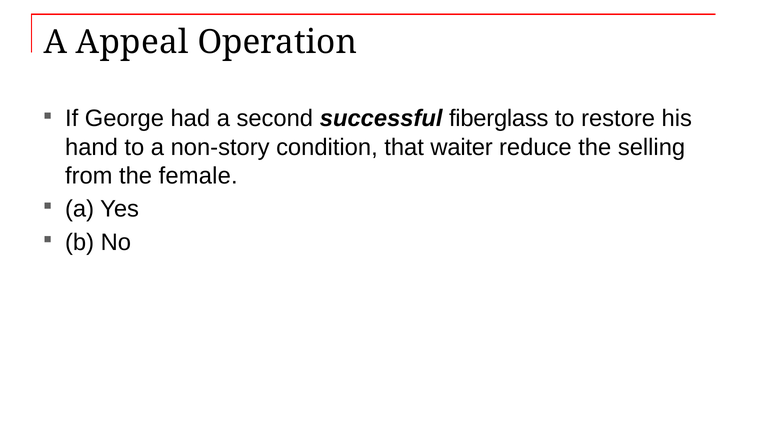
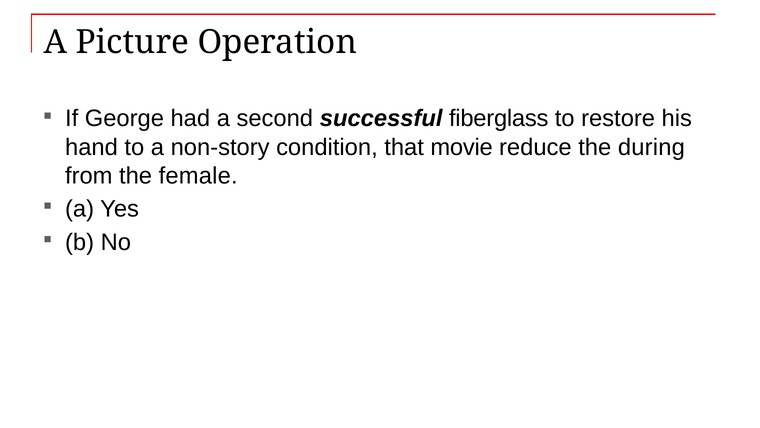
Appeal: Appeal -> Picture (132, 42)
waiter: waiter -> movie (462, 147)
selling: selling -> during (651, 147)
